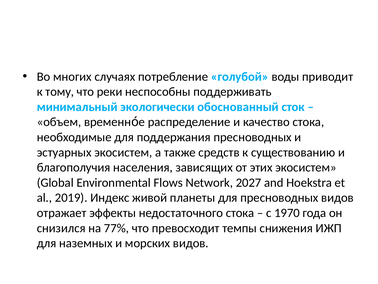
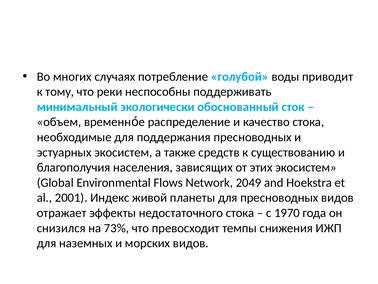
2027: 2027 -> 2049 (249, 182)
2019: 2019 -> 2001 (71, 197)
77%: 77% -> 73% (116, 228)
